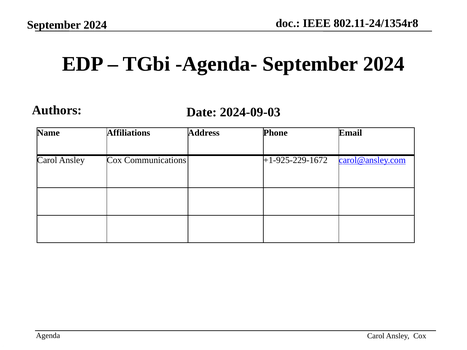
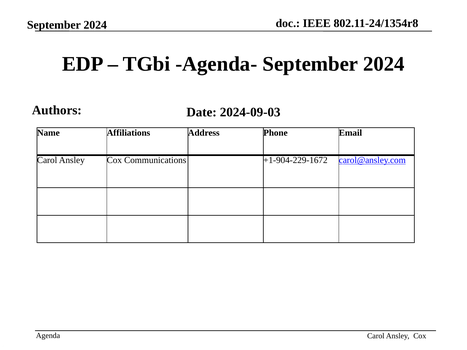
+1-925-229-1672: +1-925-229-1672 -> +1-904-229-1672 (295, 160)
